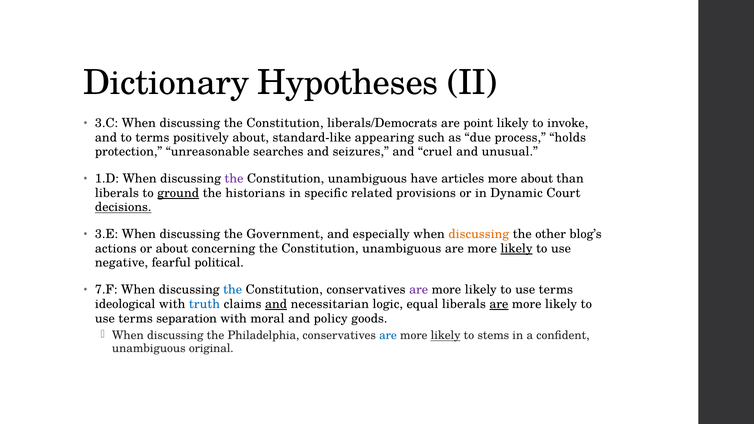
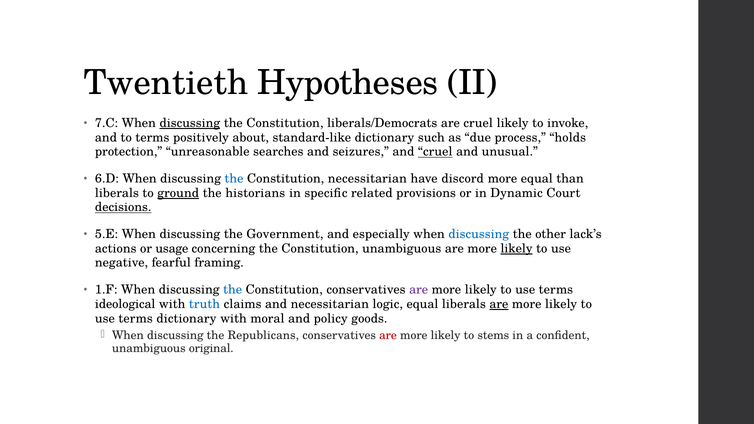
Dictionary: Dictionary -> Twentieth (166, 83)
3.C: 3.C -> 7.C (107, 123)
discussing underline: none -> present (190, 123)
are point: point -> cruel (478, 123)
standard-like appearing: appearing -> dictionary (384, 138)
cruel underline: none -> present (435, 152)
1.D: 1.D -> 6.D (107, 179)
the colour: purple -> blue (234, 179)
unambiguous: unambiguous -> necessitarian (367, 179)
articles: articles -> discord (463, 179)
more about: about -> equal (537, 179)
3.E: 3.E -> 5.E (107, 234)
discussing colour: orange -> blue (479, 234)
blog’s: blog’s -> lack’s (586, 234)
or about: about -> usage (172, 249)
political: political -> framing (219, 263)
7.F: 7.F -> 1.F (106, 290)
and underline: present -> none (276, 304)
terms separation: separation -> dictionary (186, 318)
Philadelphia: Philadelphia -> Republicans (263, 336)
are colour: blue -> red (388, 336)
likely underline: present -> none (446, 336)
